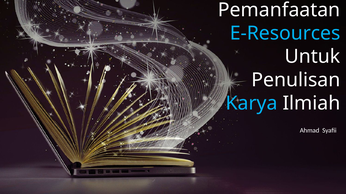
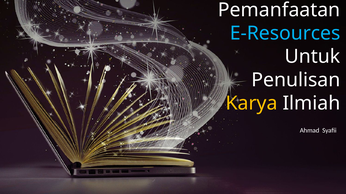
Karya colour: light blue -> yellow (252, 103)
